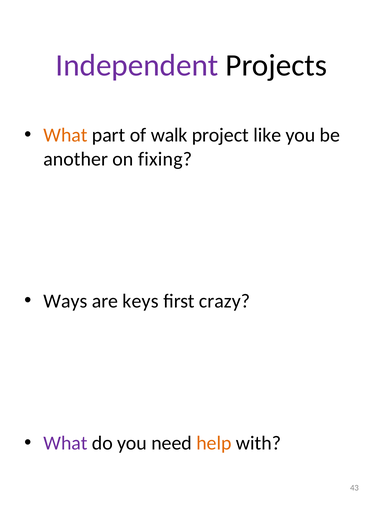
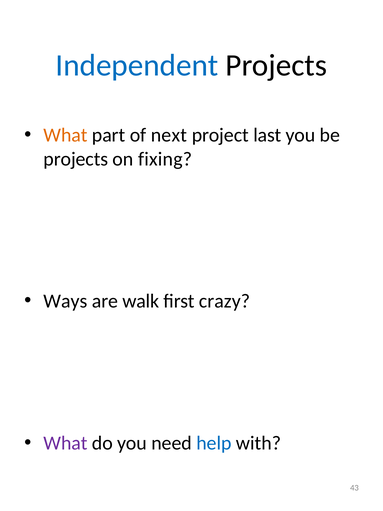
Independent colour: purple -> blue (137, 65)
walk: walk -> next (169, 135)
like: like -> last (267, 135)
another: another -> projects (76, 159)
keys: keys -> walk (141, 301)
help colour: orange -> blue (214, 443)
